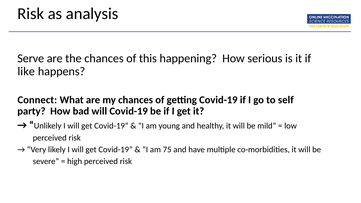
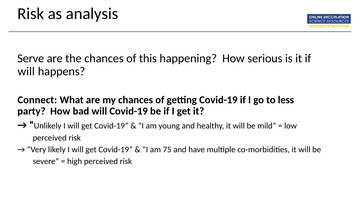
like: like -> will (26, 71)
self: self -> less (286, 100)
